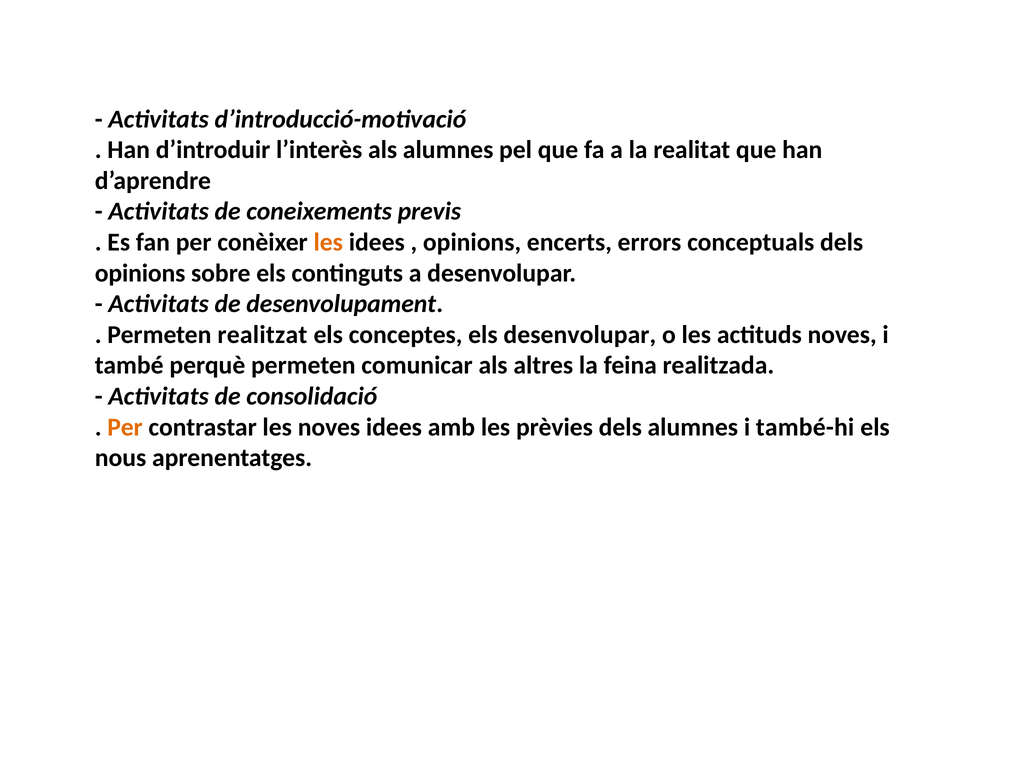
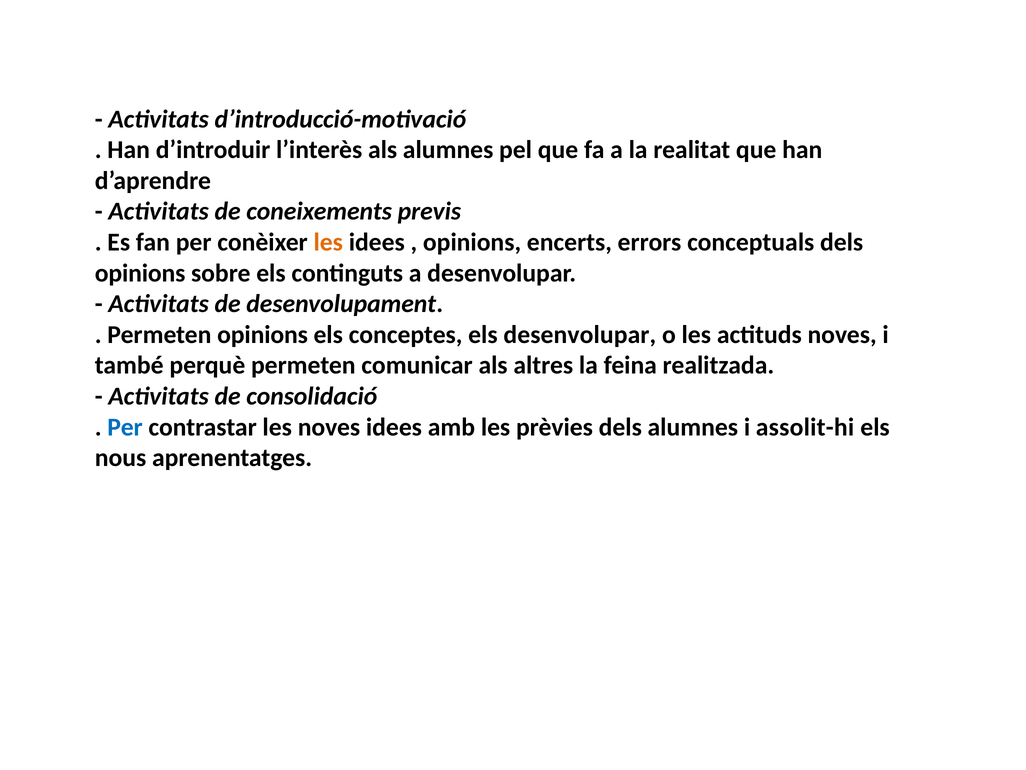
Permeten realitzat: realitzat -> opinions (263, 334)
Per colour: orange -> blue (125, 427)
també-hi: també-hi -> assolit-hi (805, 427)
